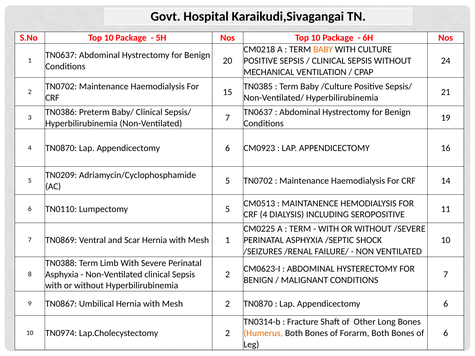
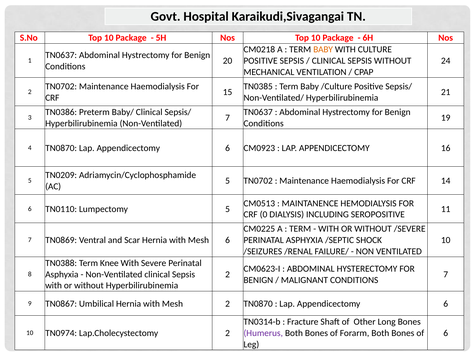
CRF 4: 4 -> 0 (264, 215)
Mesh 1: 1 -> 6 (228, 240)
Limb: Limb -> Knee (109, 263)
Humerus colour: orange -> purple (263, 333)
